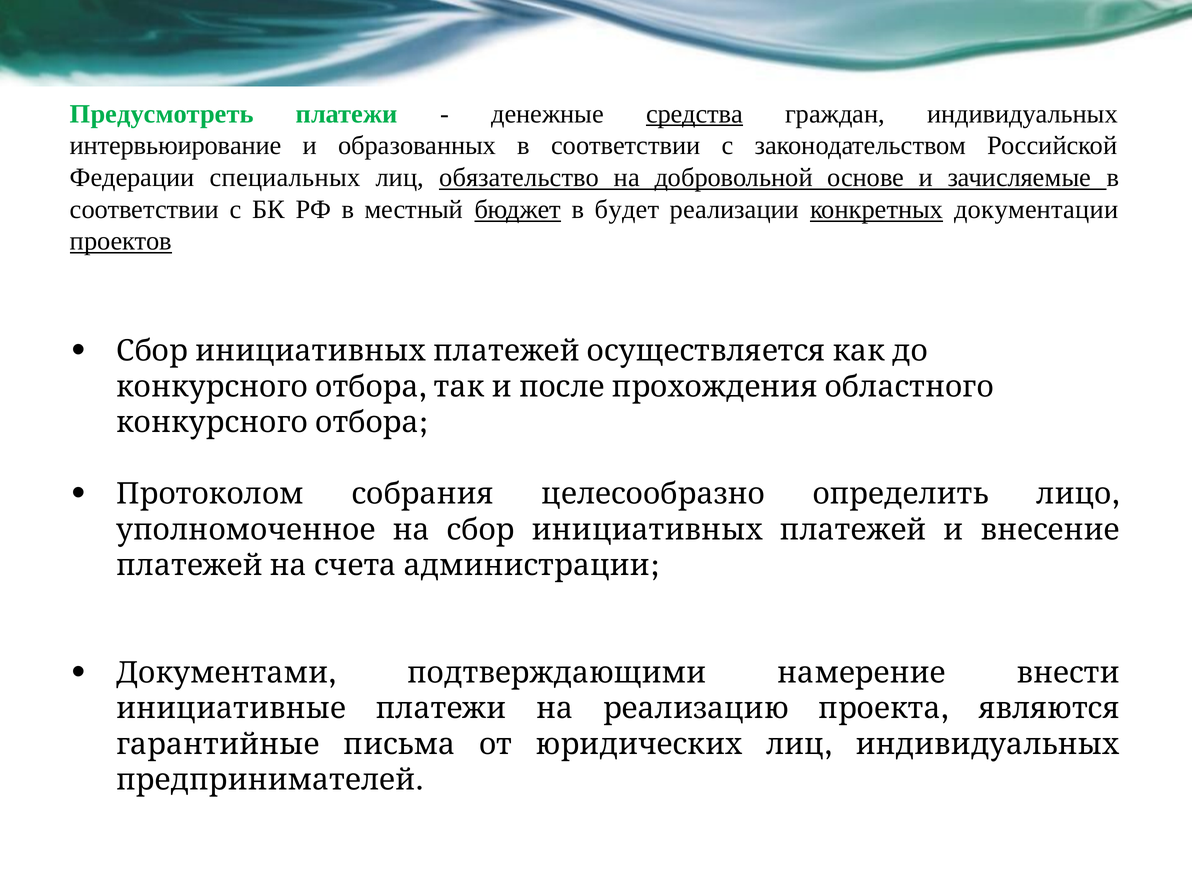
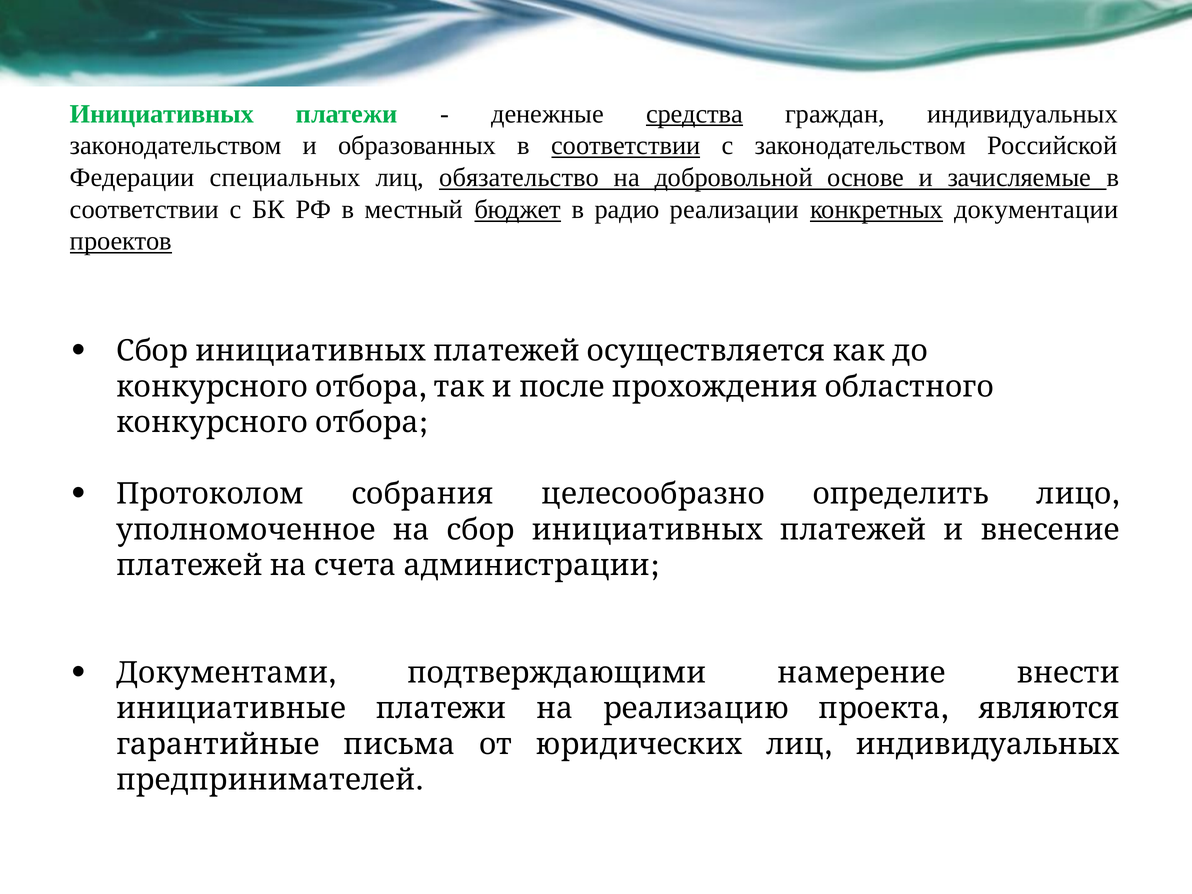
Предусмотреть: Предусмотреть -> Инициативных (162, 114)
интервьюирование: интервьюирование -> законодательством (176, 146)
соответствии underline: none -> present (626, 146)
будет: будет -> радио (627, 209)
